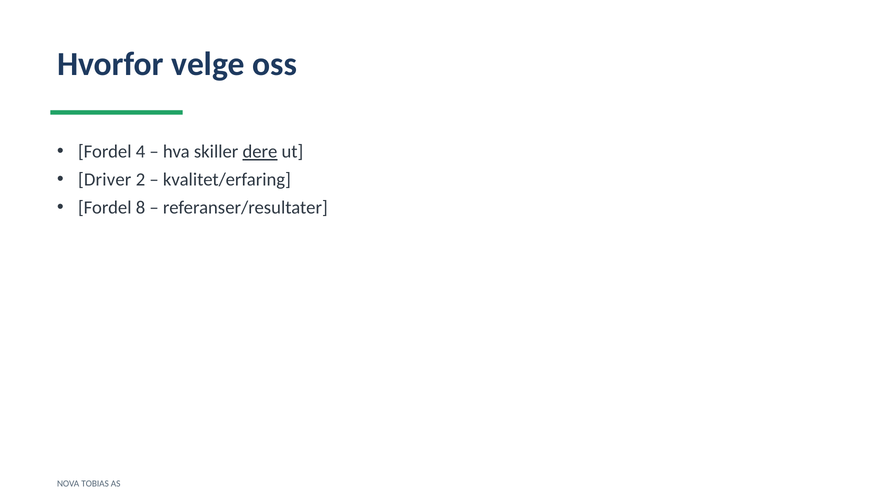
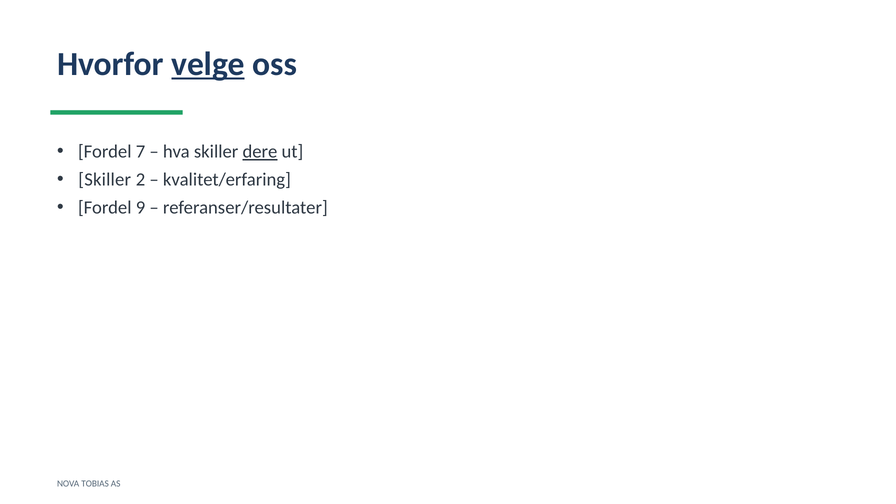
velge underline: none -> present (208, 64)
4: 4 -> 7 (141, 152)
Driver: Driver -> Skiller (105, 180)
8: 8 -> 9 (141, 208)
